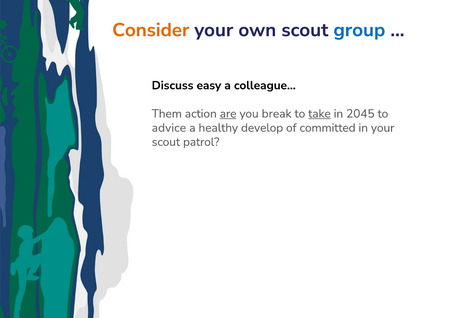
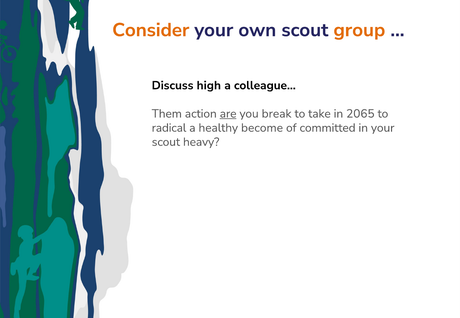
group colour: blue -> orange (359, 30)
easy: easy -> high (209, 85)
take underline: present -> none (319, 114)
2045: 2045 -> 2065 (360, 114)
advice: advice -> radical (169, 128)
develop: develop -> become (262, 128)
patrol: patrol -> heavy (201, 142)
